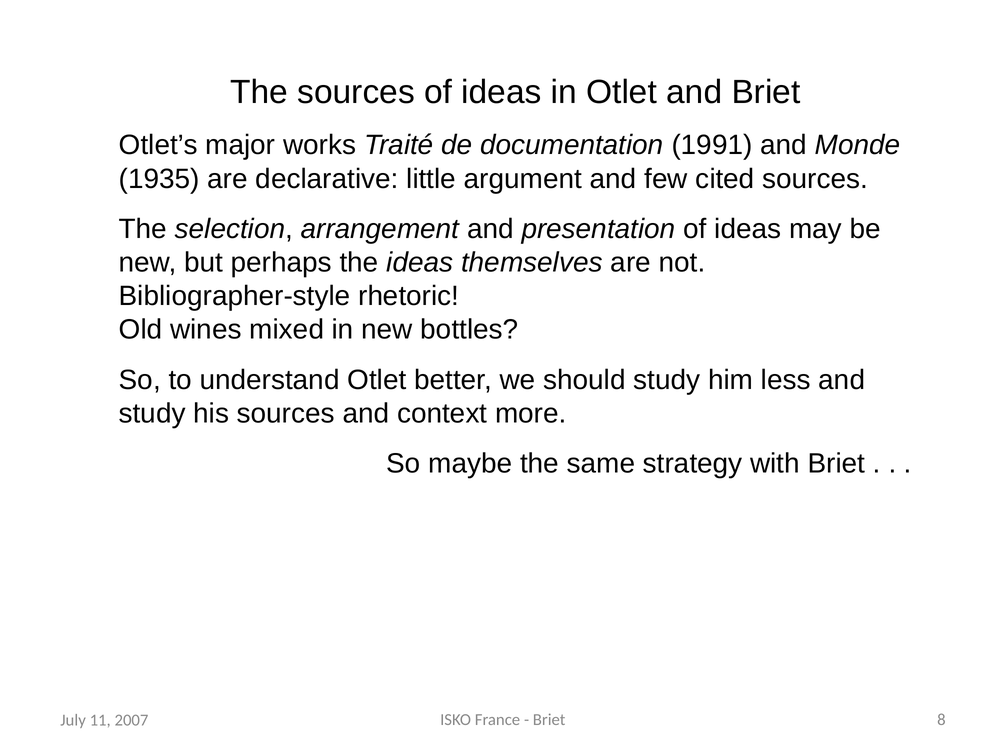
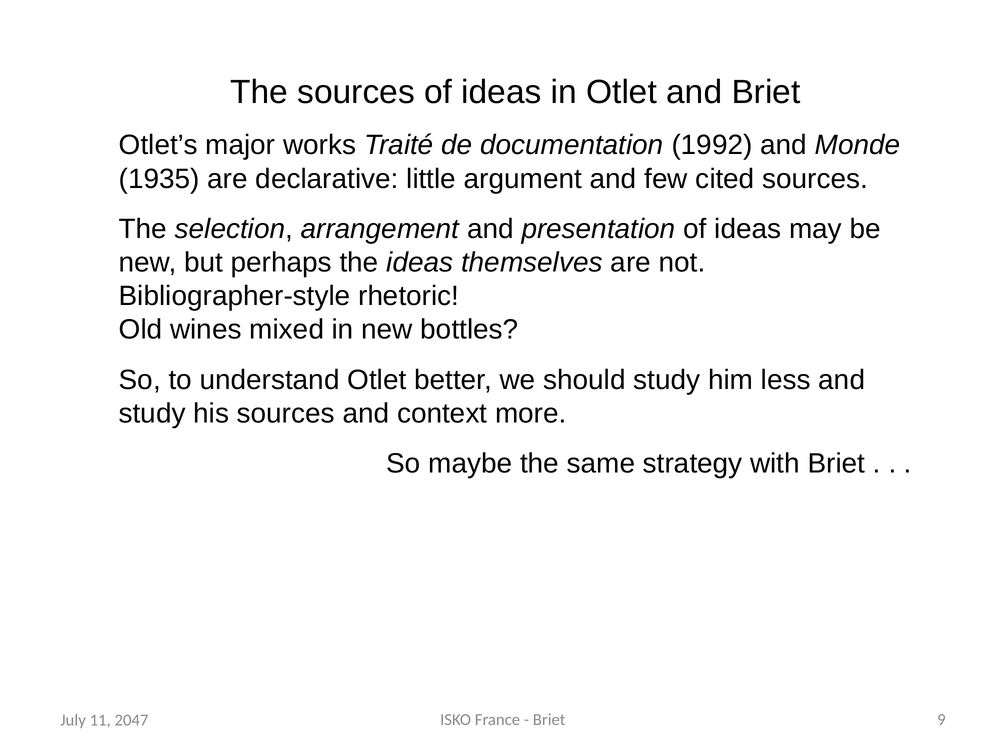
1991: 1991 -> 1992 (712, 145)
8: 8 -> 9 (941, 720)
2007: 2007 -> 2047 (131, 721)
